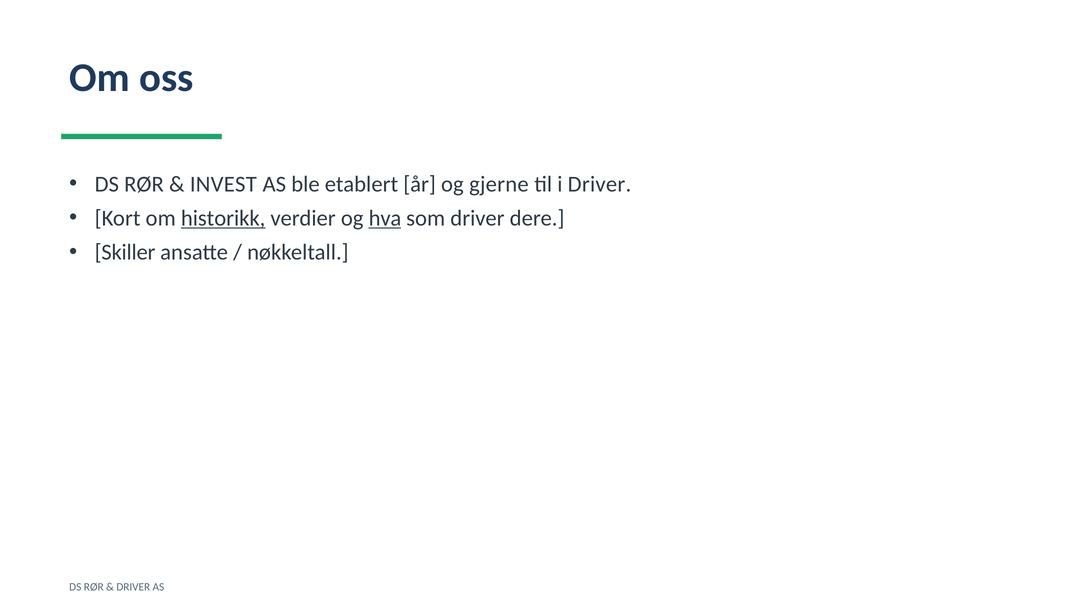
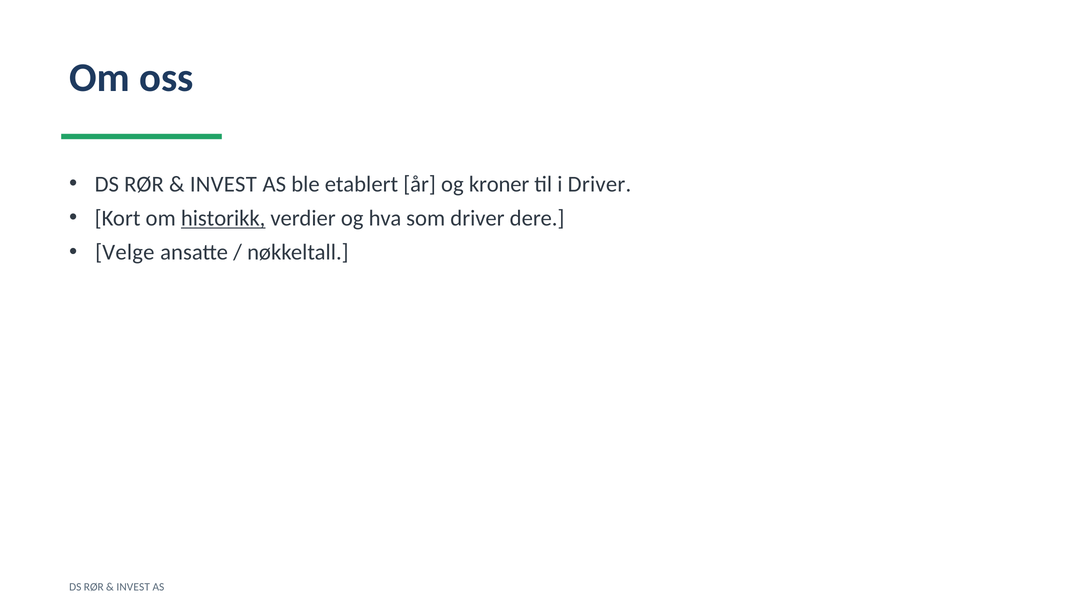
gjerne: gjerne -> kroner (499, 184)
hva underline: present -> none (385, 218)
Skiller: Skiller -> Velge (125, 252)
DRIVER: DRIVER -> INVEST (133, 587)
